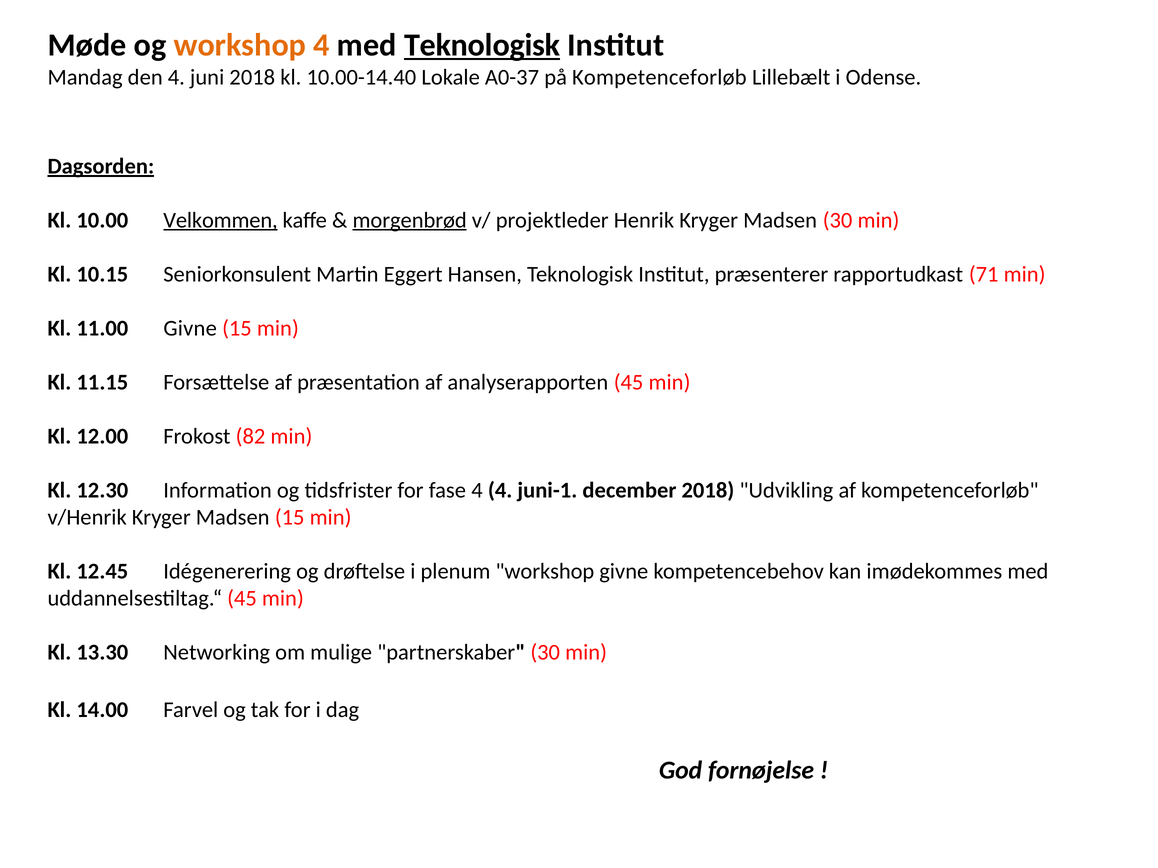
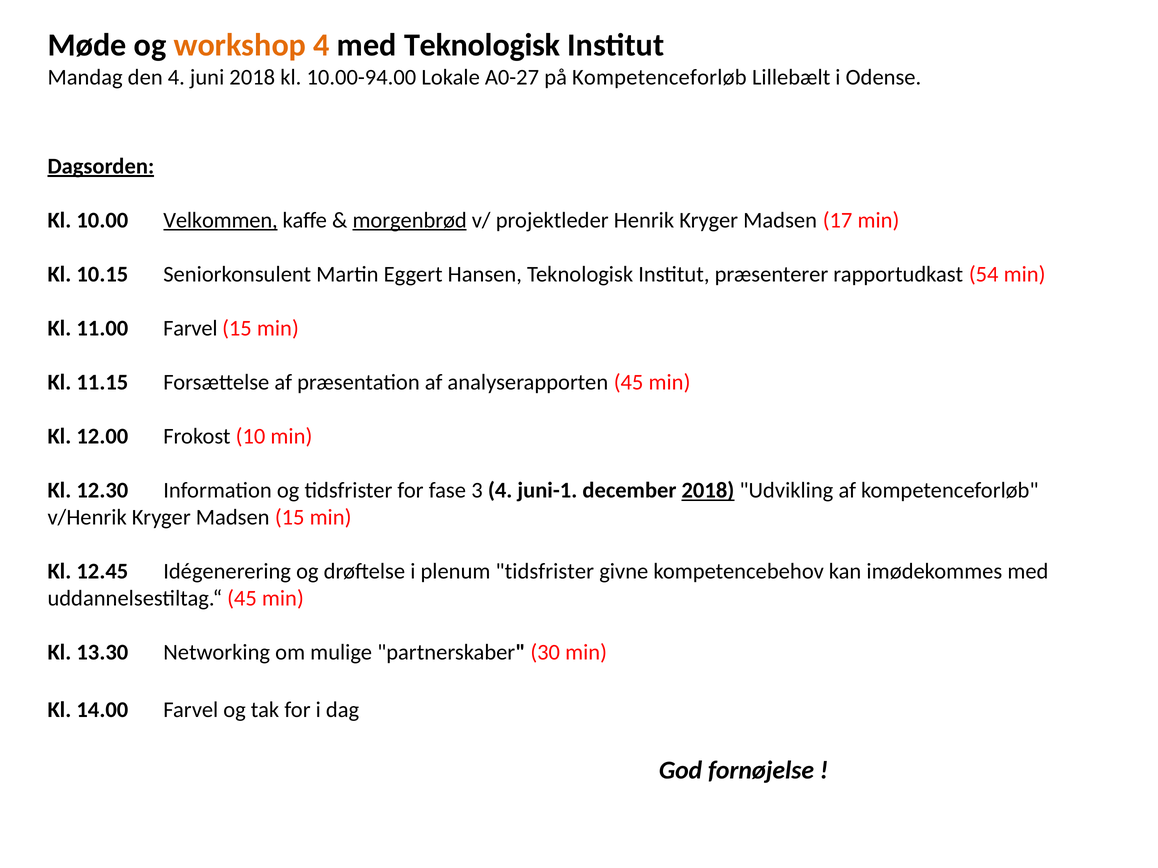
Teknologisk underline: present -> none (482, 45)
10.00-14.40: 10.00-14.40 -> 10.00-94.00 (361, 78)
A0-37: A0-37 -> A0-27 (512, 78)
Madsen 30: 30 -> 17 (838, 220)
71: 71 -> 54 (984, 274)
11.00 Givne: Givne -> Farvel (190, 328)
82: 82 -> 10 (251, 437)
fase 4: 4 -> 3 (477, 491)
2018 underline: none -> present (708, 491)
plenum workshop: workshop -> tidsfrister (545, 572)
